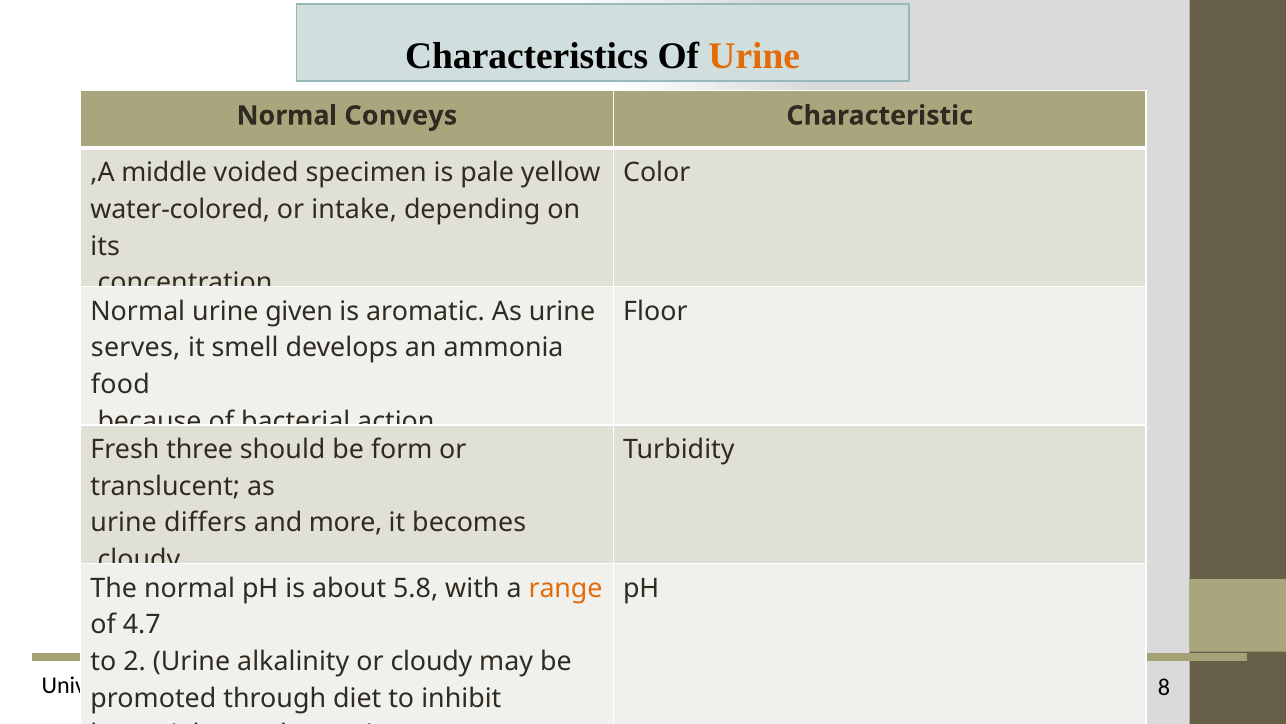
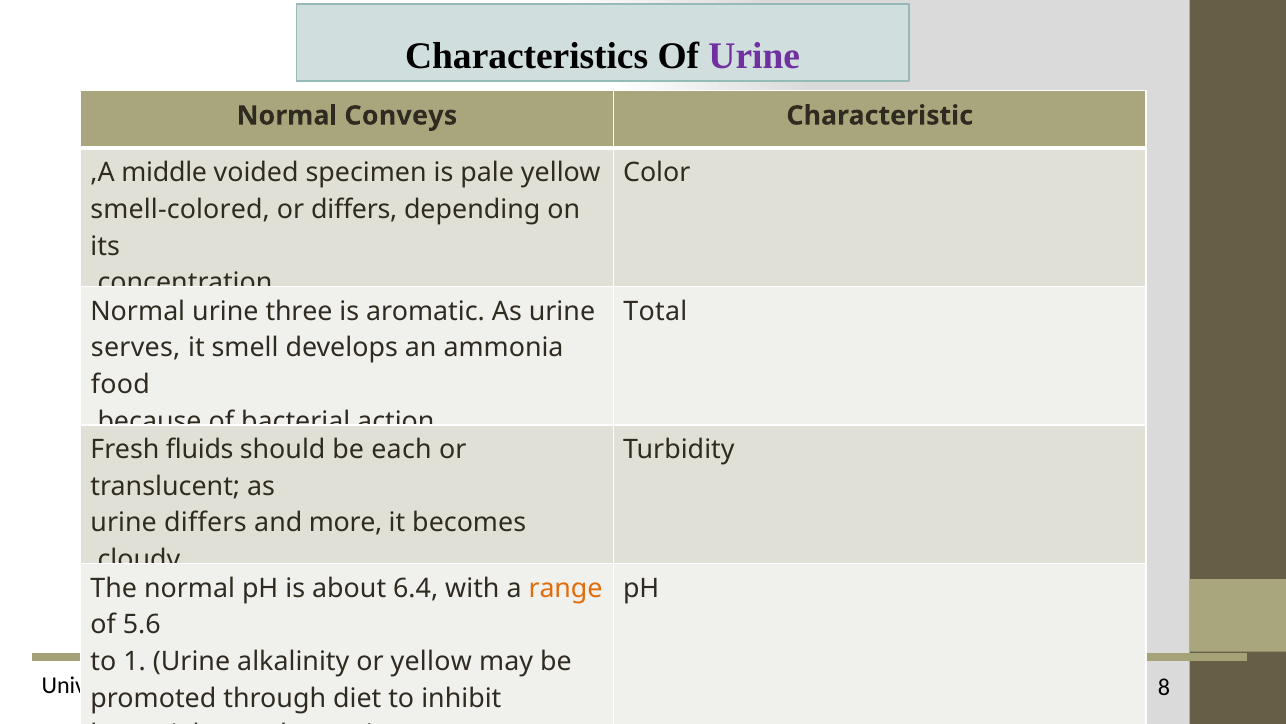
Urine colour: orange -> purple (754, 56)
water-colored: water-colored -> smell-colored (180, 209)
or intake: intake -> differs (354, 209)
given: given -> three (299, 311)
Floor: Floor -> Total (655, 311)
three: three -> fluids (200, 449)
form: form -> each (402, 449)
5.8: 5.8 -> 6.4 (416, 588)
4.7: 4.7 -> 5.6 (142, 624)
2: 2 -> 1 (135, 661)
or cloudy: cloudy -> yellow (431, 661)
